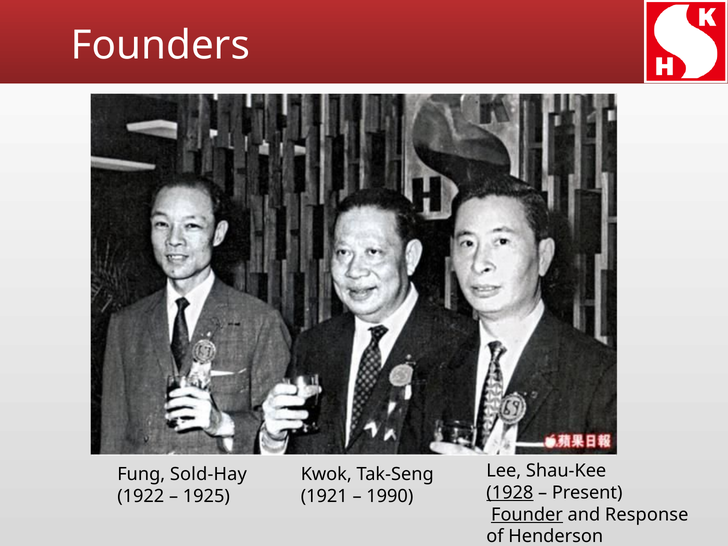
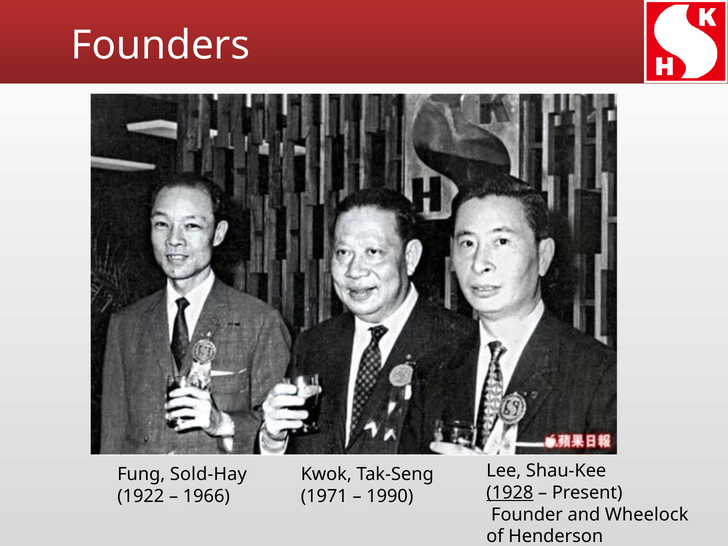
1925: 1925 -> 1966 (206, 496)
1921: 1921 -> 1971 (324, 496)
Founder underline: present -> none (527, 515)
Response: Response -> Wheelock (647, 515)
